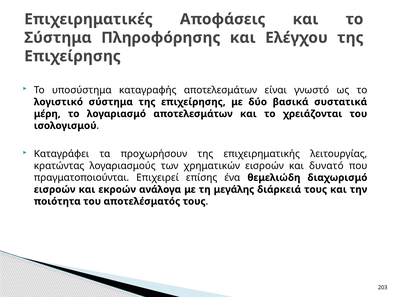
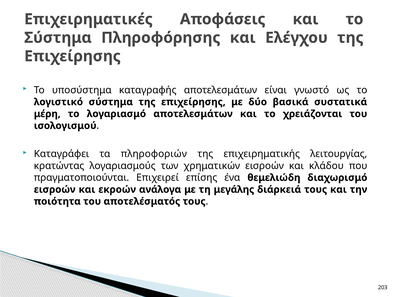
προχωρήσουν: προχωρήσουν -> πληροφοριών (154, 154)
δυνατό: δυνατό -> κλάδου (326, 166)
